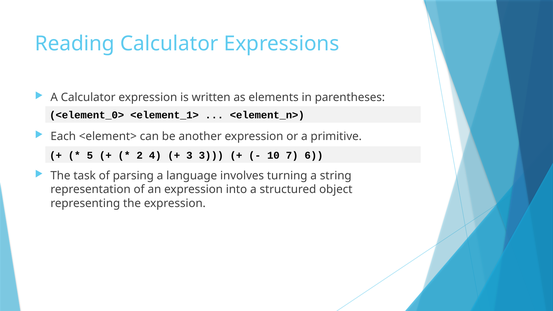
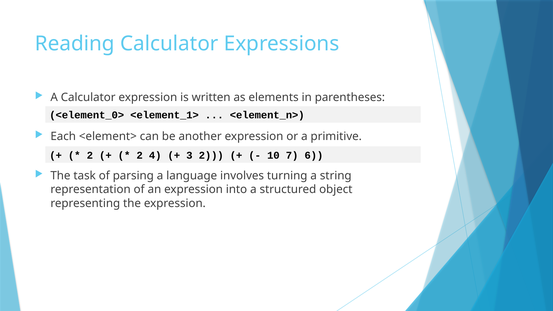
5: 5 -> 2 (90, 155)
3 3: 3 -> 2 (211, 155)
